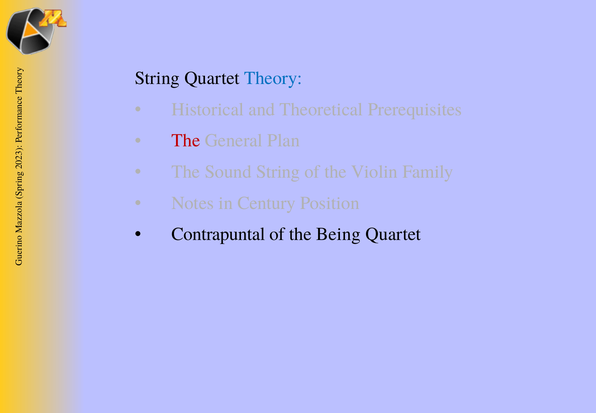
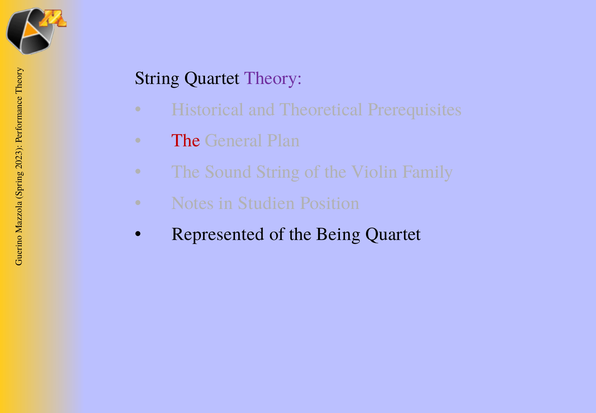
Theory colour: blue -> purple (273, 78)
Century: Century -> Studien (266, 203)
Contrapuntal: Contrapuntal -> Represented (218, 234)
